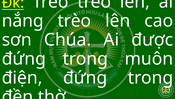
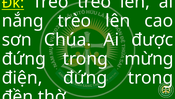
muôn: muôn -> mừng (149, 59)
